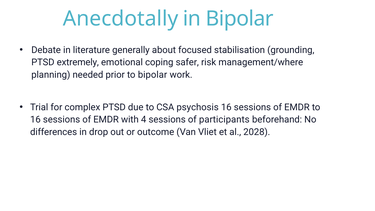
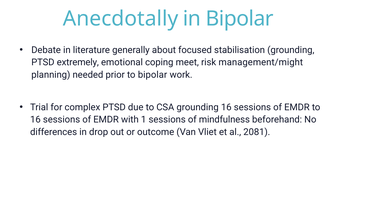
safer: safer -> meet (187, 62)
management/where: management/where -> management/might (261, 62)
CSA psychosis: psychosis -> grounding (198, 107)
4: 4 -> 1 (144, 120)
participants: participants -> mindfulness (224, 120)
2028: 2028 -> 2081 (257, 132)
